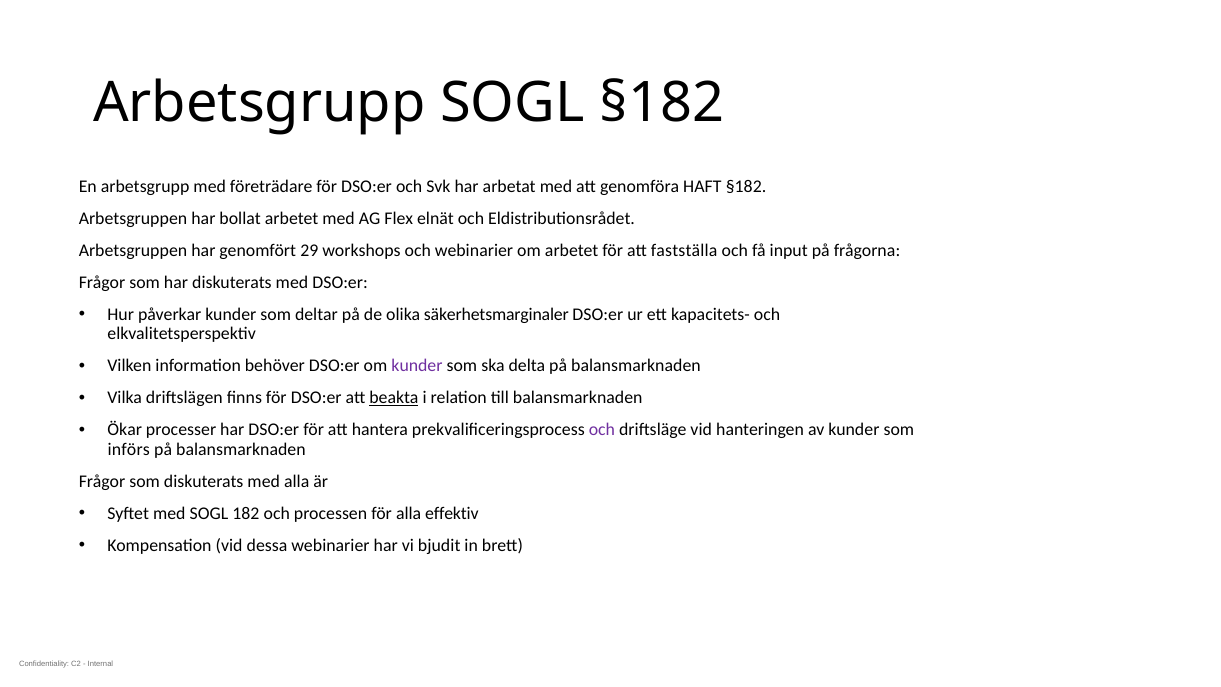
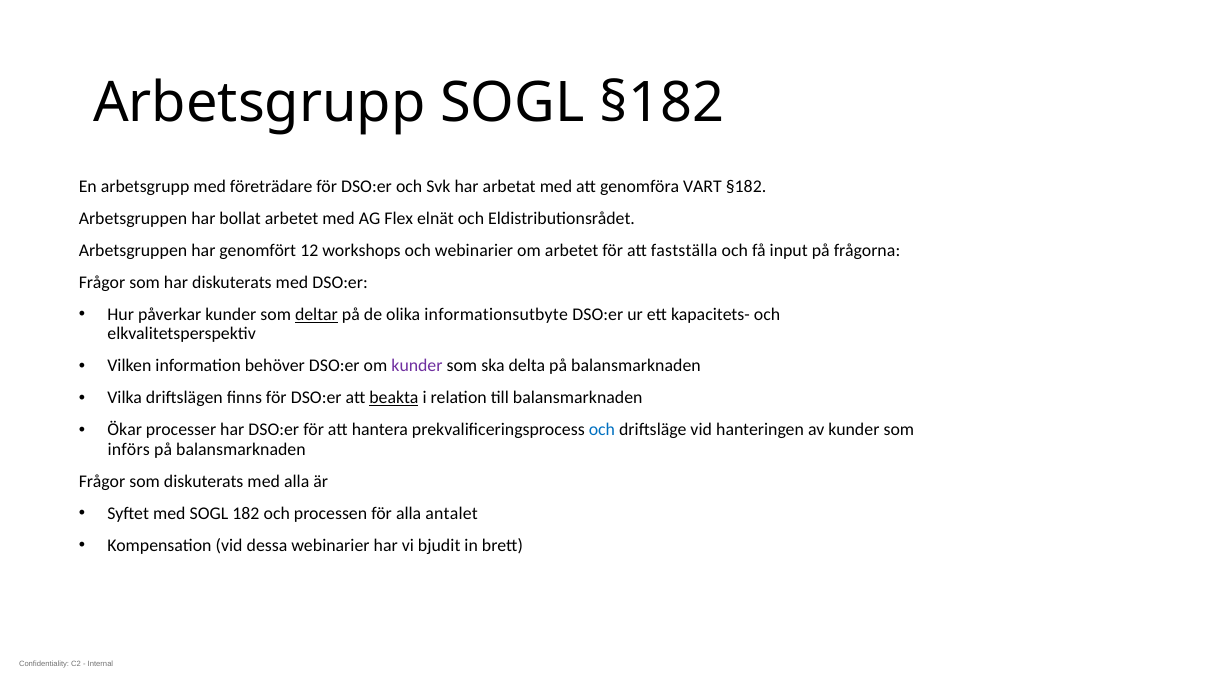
HAFT: HAFT -> VART (702, 186)
29: 29 -> 12 (309, 250)
deltar underline: none -> present (316, 315)
säkerhetsmarginaler: säkerhetsmarginaler -> informationsutbyte (496, 315)
och colour: purple -> blue (602, 430)
effektiv: effektiv -> antalet (452, 513)
